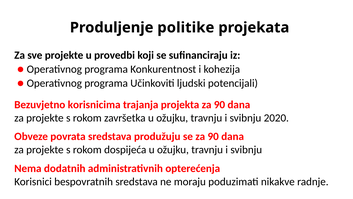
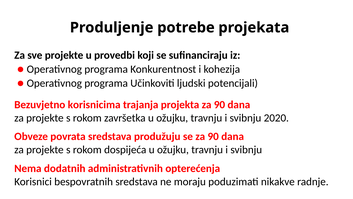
politike: politike -> potrebe (186, 27)
